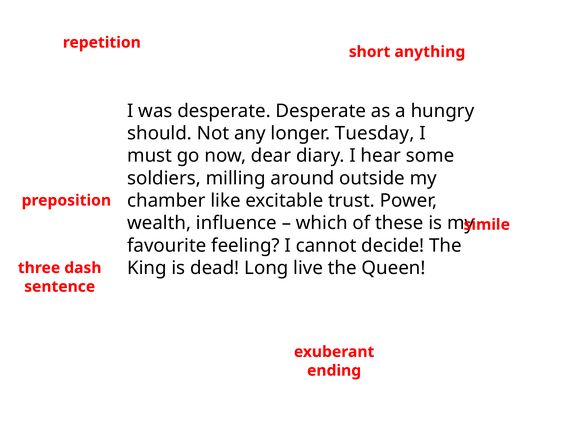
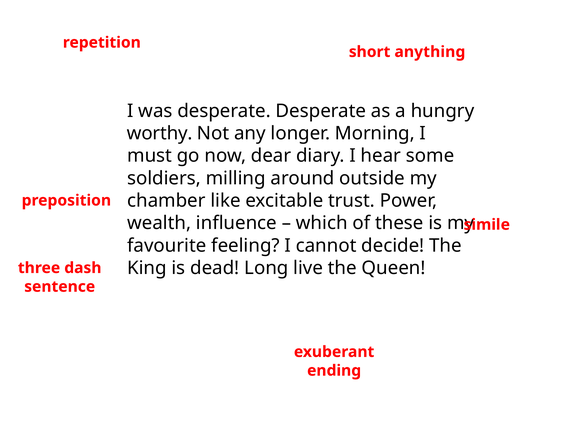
should: should -> worthy (160, 133)
Tuesday: Tuesday -> Morning (375, 133)
